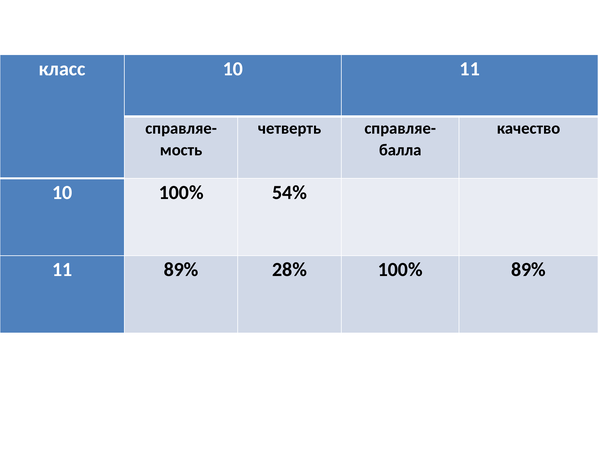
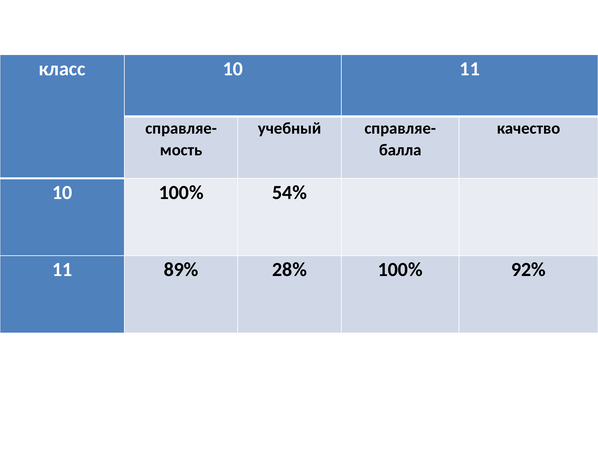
четверть: четверть -> учебный (290, 128)
100% 89%: 89% -> 92% (529, 269)
